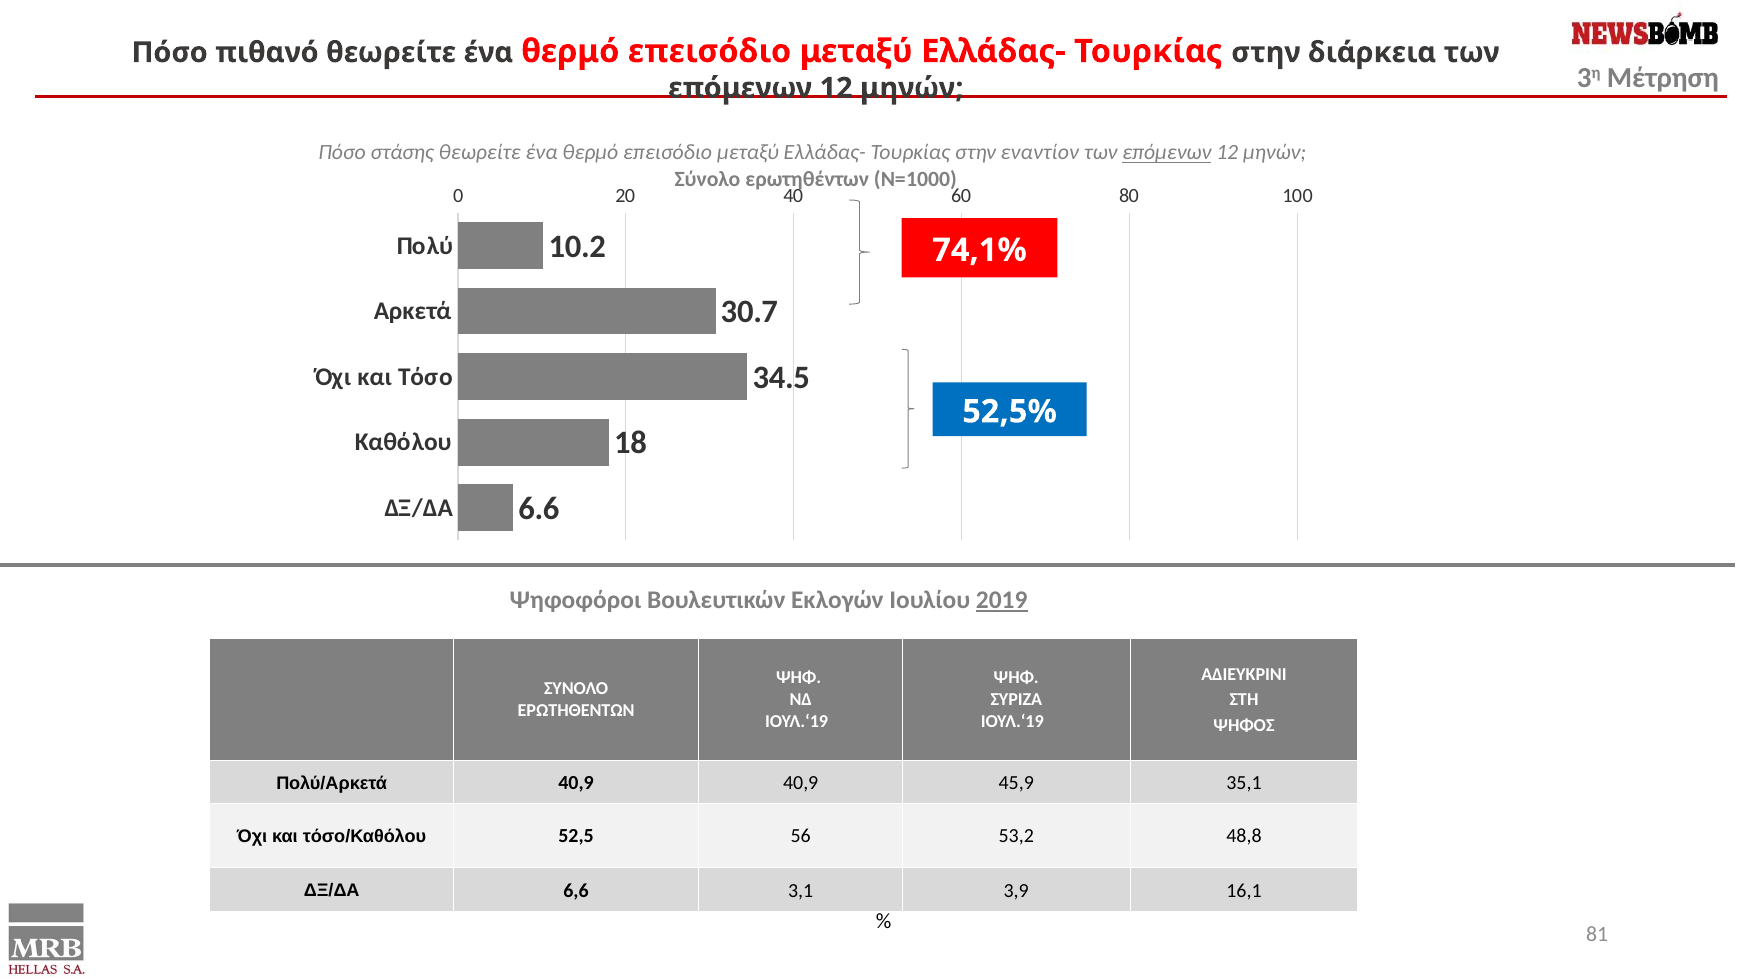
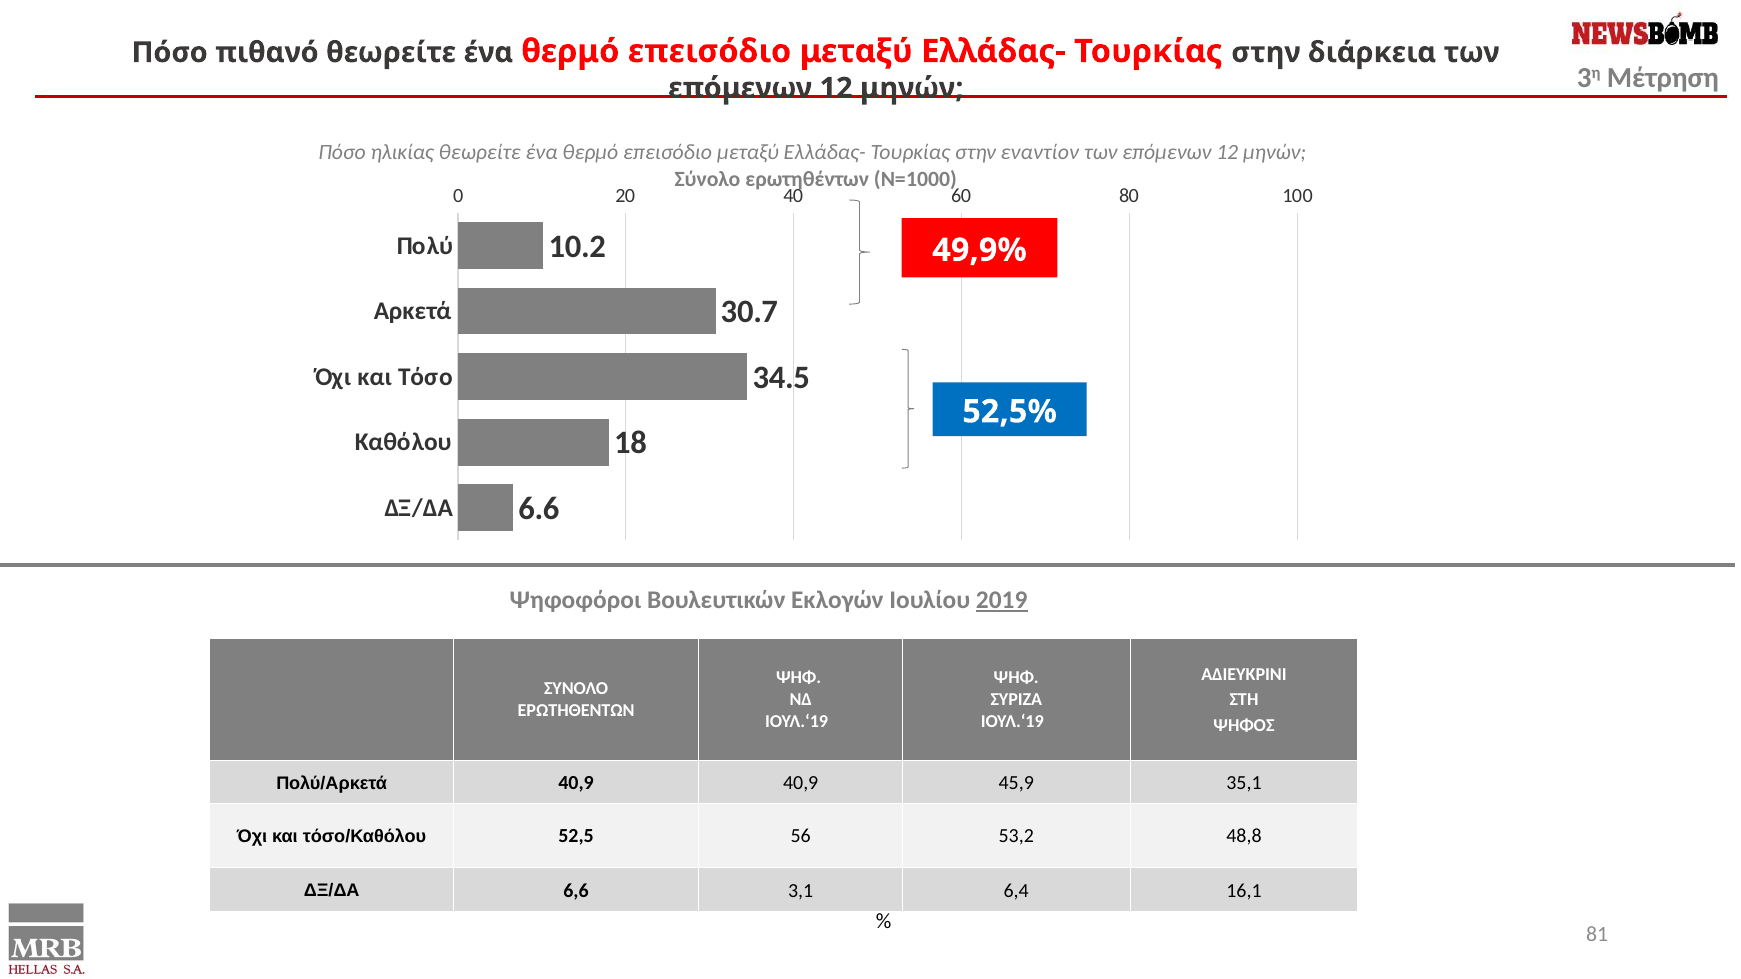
στάσης: στάσης -> ηλικίας (402, 153)
επόμενων underline: present -> none (1167, 153)
74,1%: 74,1% -> 49,9% (979, 250)
3,9: 3,9 -> 6,4 (1016, 891)
